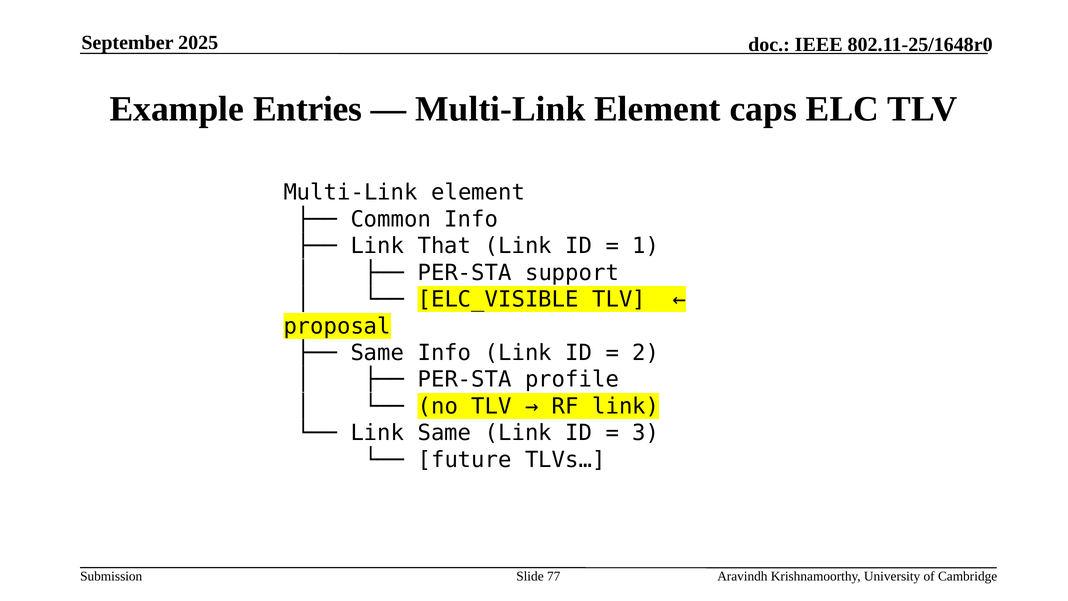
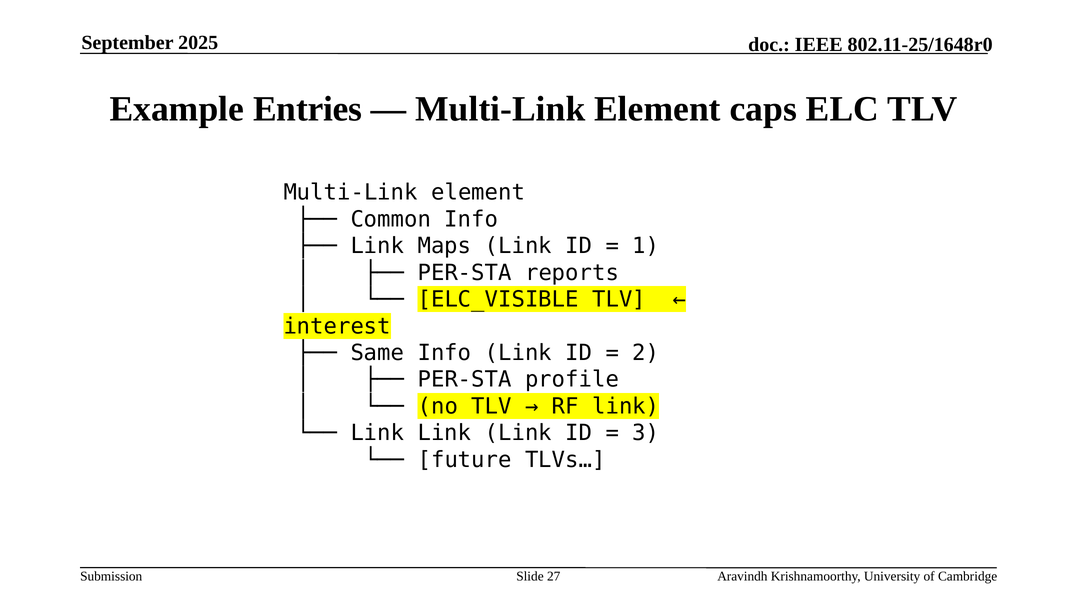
That: That -> Maps (444, 246)
support: support -> reports (572, 273)
proposal: proposal -> interest (337, 326)
Same: Same -> Link (444, 433)
77: 77 -> 27 (554, 576)
